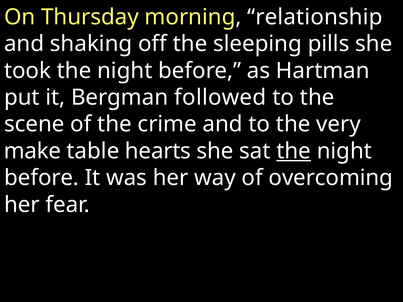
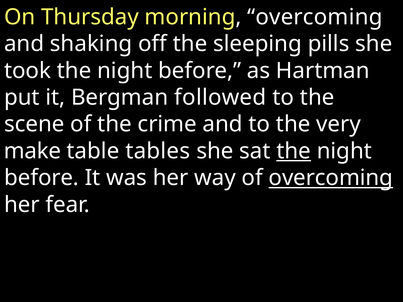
morning relationship: relationship -> overcoming (315, 17)
hearts: hearts -> tables (158, 151)
overcoming underline: none -> present (331, 178)
